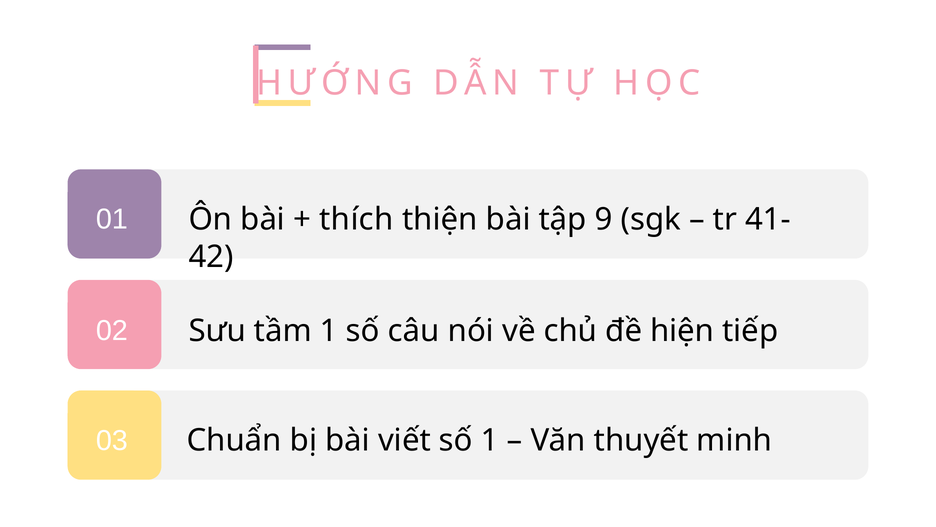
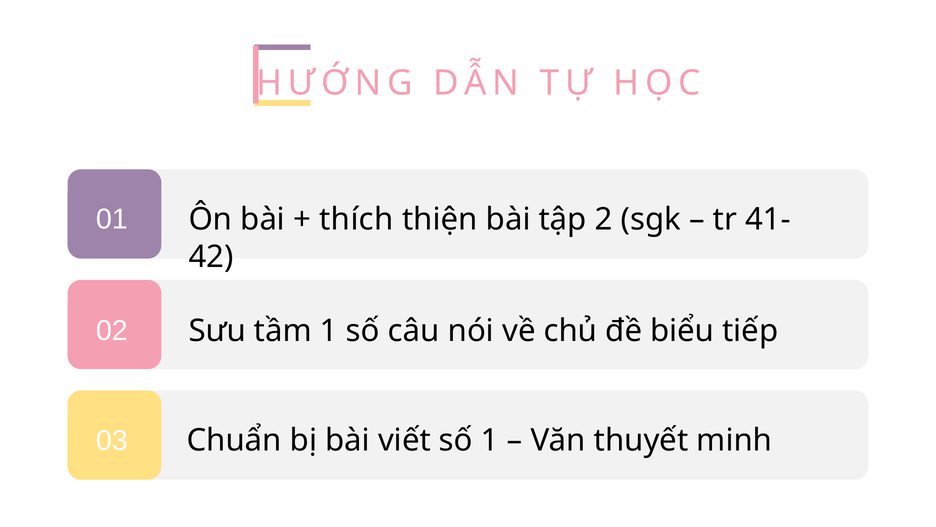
9: 9 -> 2 (604, 219)
hiện: hiện -> biểu (682, 331)
